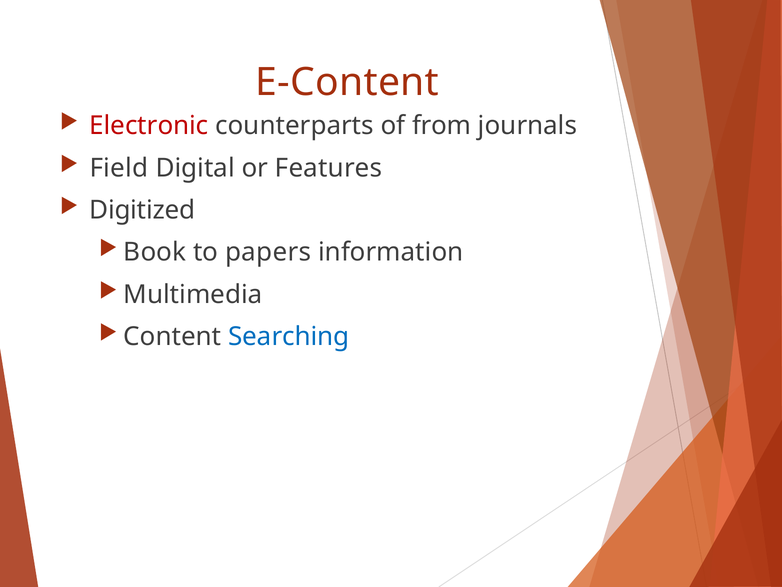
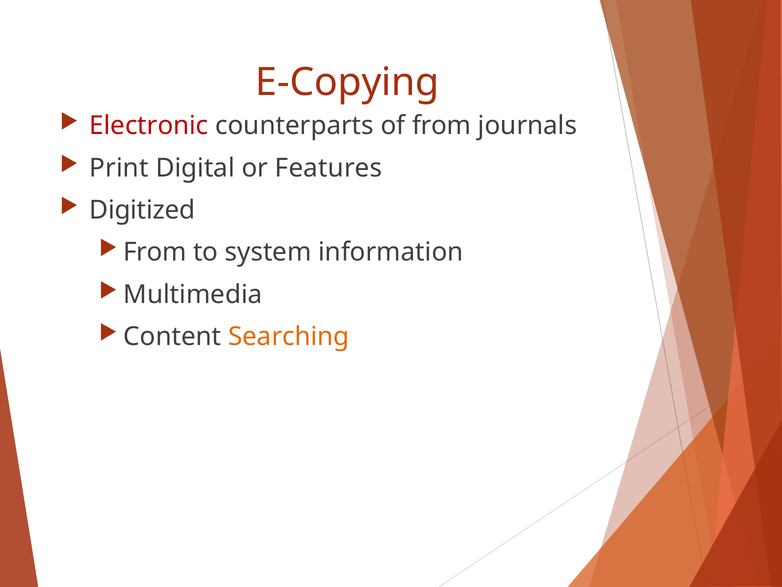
E-Content: E-Content -> E-Copying (347, 82)
Field: Field -> Print (119, 168)
Book: Book -> From (155, 252)
papers: papers -> system (268, 252)
Searching colour: blue -> orange (289, 336)
